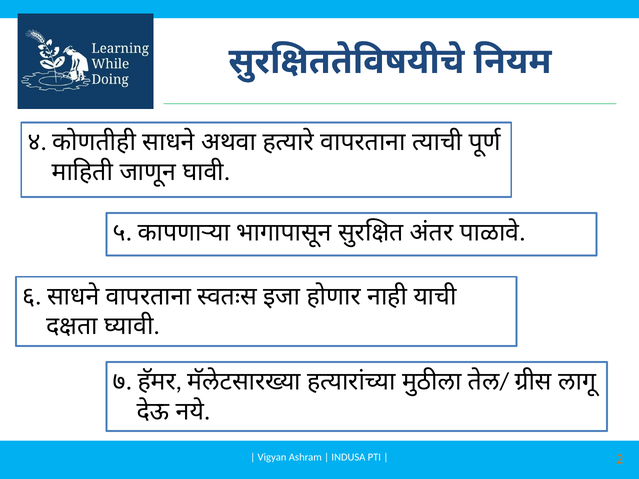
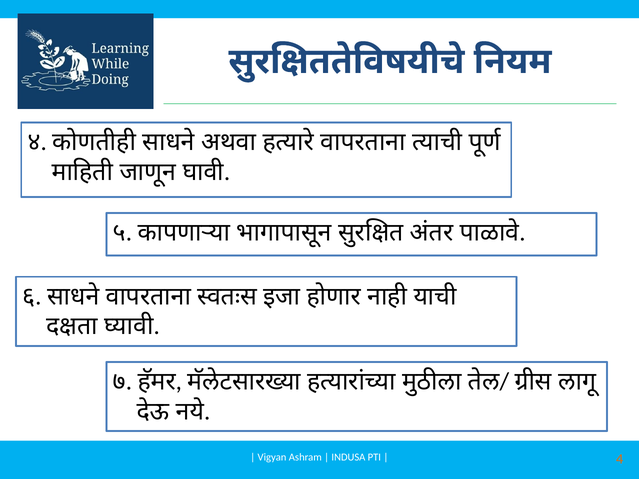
2: 2 -> 4 (620, 459)
